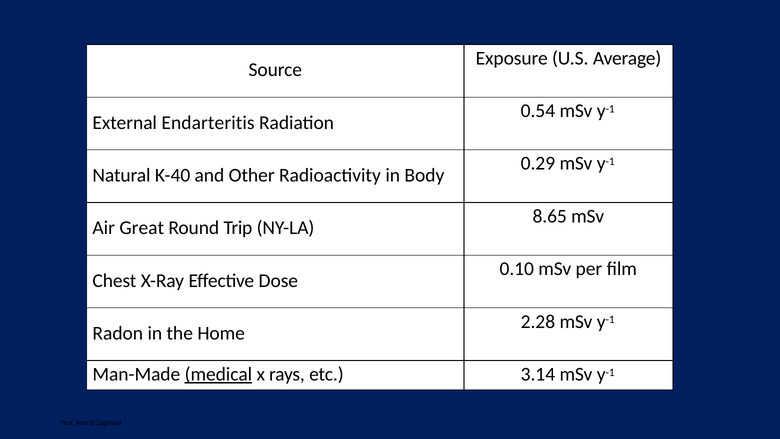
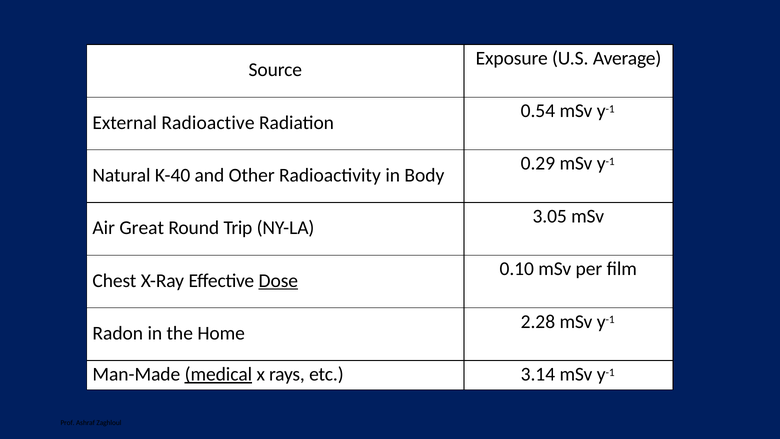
Endarteritis: Endarteritis -> Radioactive (208, 123)
8.65: 8.65 -> 3.05 (550, 216)
Dose underline: none -> present (278, 280)
